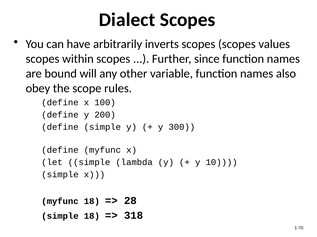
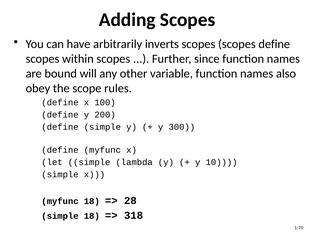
Dialect: Dialect -> Adding (127, 20)
scopes values: values -> define (274, 44)
